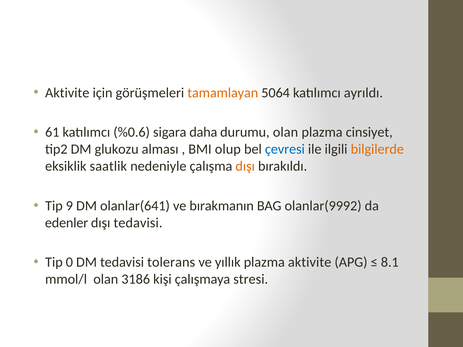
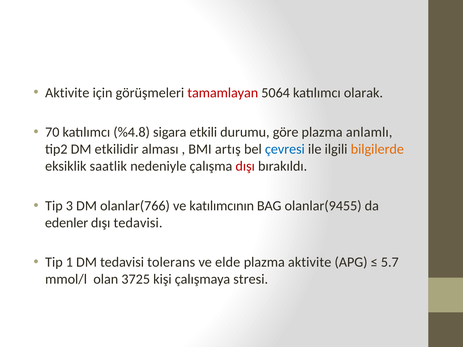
tamamlayan colour: orange -> red (223, 93)
ayrıldı: ayrıldı -> olarak (363, 93)
61: 61 -> 70 (52, 132)
%0.6: %0.6 -> %4.8 (132, 132)
daha: daha -> etkili (203, 132)
durumu olan: olan -> göre (286, 132)
cinsiyet: cinsiyet -> anlamlı (369, 132)
glukozu: glukozu -> etkilidir (117, 149)
olup: olup -> artış (228, 149)
dışı colour: orange -> red (245, 166)
9: 9 -> 3 (69, 206)
olanlar(641: olanlar(641 -> olanlar(766 (135, 206)
bırakmanın: bırakmanın -> katılımcının (222, 206)
olanlar(9992: olanlar(9992 -> olanlar(9455 (323, 206)
0: 0 -> 1 (69, 263)
yıllık: yıllık -> elde (228, 263)
8.1: 8.1 -> 5.7 (390, 263)
3186: 3186 -> 3725 (136, 279)
